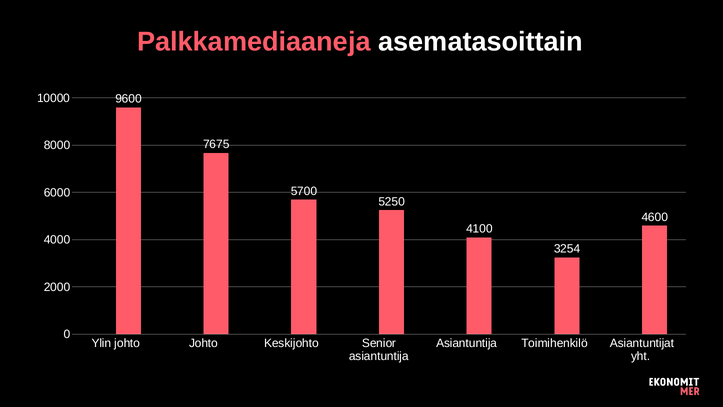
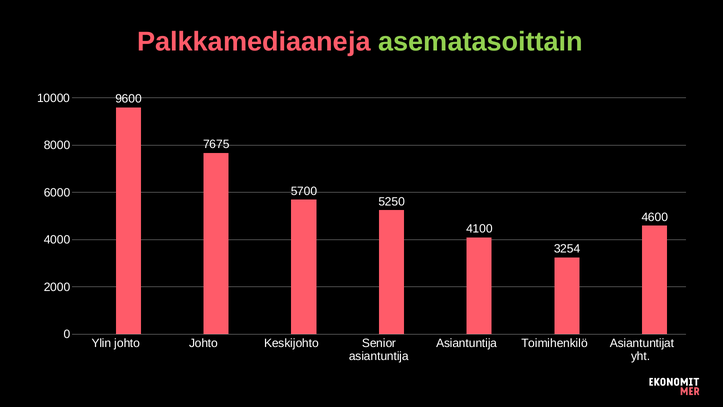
asematasoittain colour: white -> light green (481, 42)
